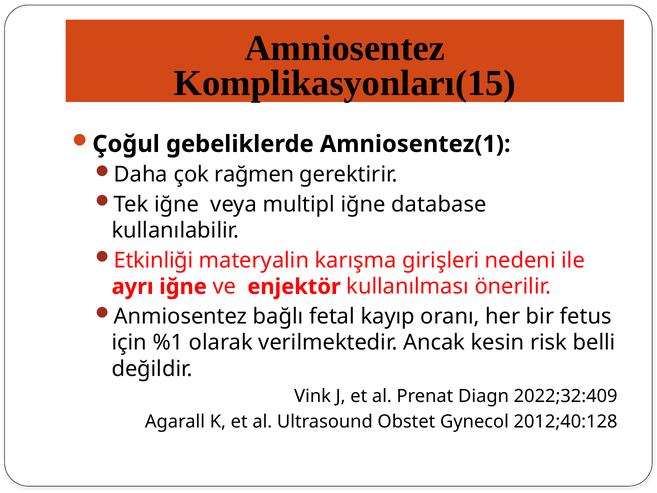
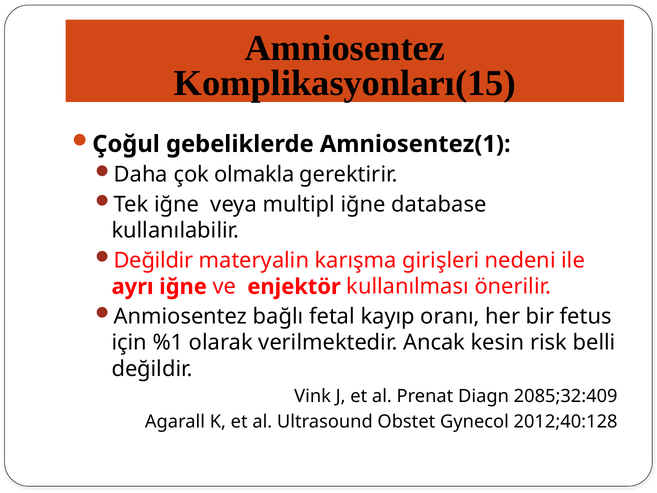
rağmen: rağmen -> olmakla (254, 175)
Etkinliği: Etkinliği -> Değildir (154, 260)
2022;32:409: 2022;32:409 -> 2085;32:409 (566, 396)
